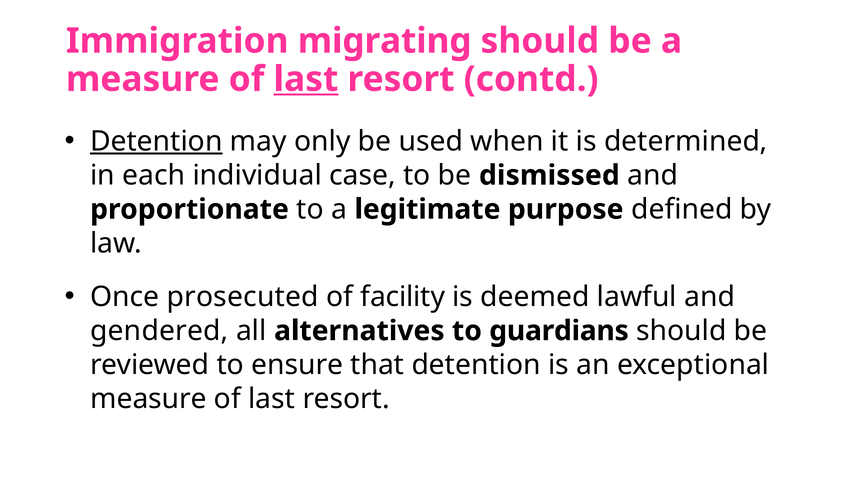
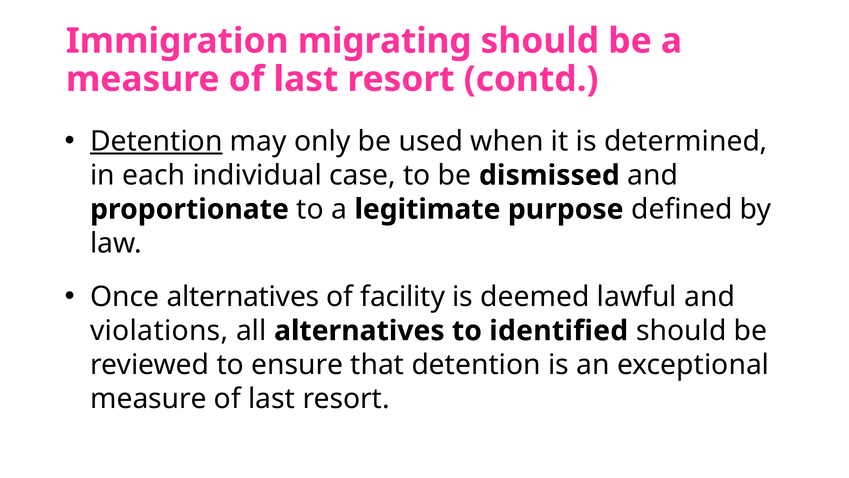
last underline: present -> none (306, 79)
Once prosecuted: prosecuted -> alternatives (243, 297)
gendered: gendered -> violations (159, 331)
guardians: guardians -> identified (559, 331)
